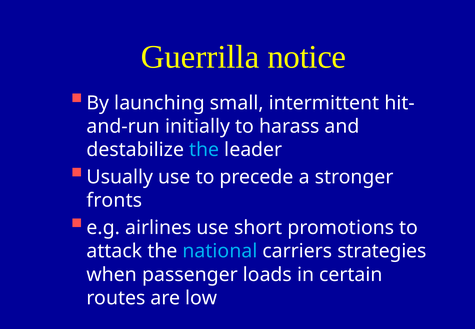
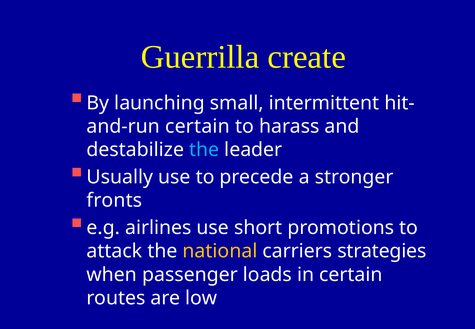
notice: notice -> create (307, 57)
initially: initially -> certain (198, 126)
national colour: light blue -> yellow (220, 251)
